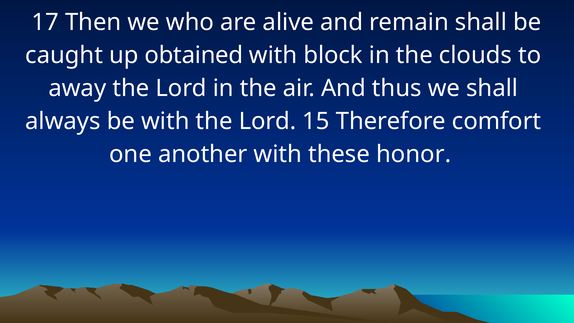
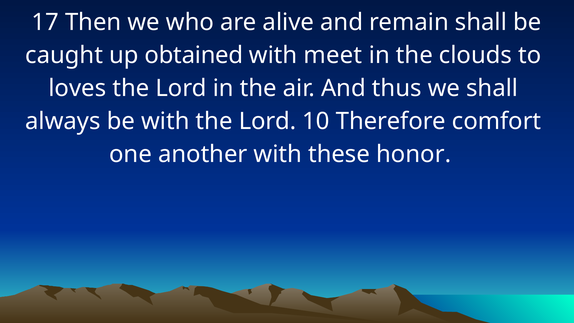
block: block -> meet (333, 55)
away: away -> loves (77, 88)
15: 15 -> 10 (316, 121)
